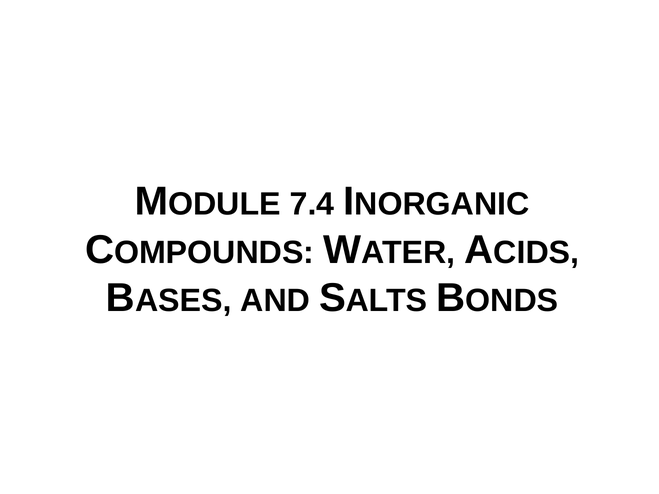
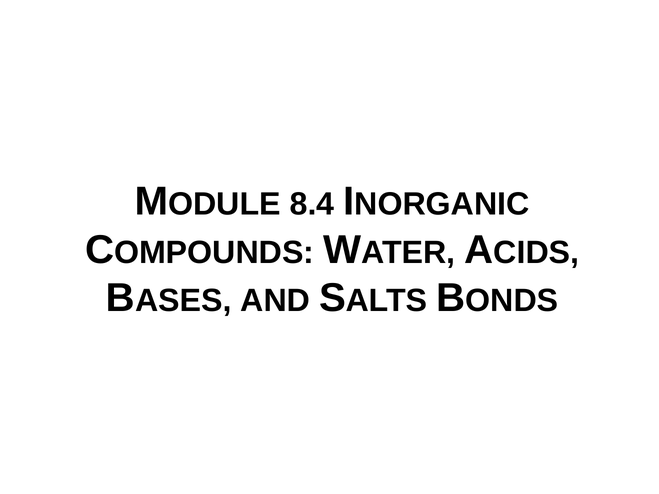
7.4: 7.4 -> 8.4 (312, 204)
